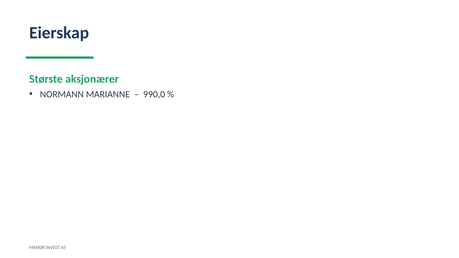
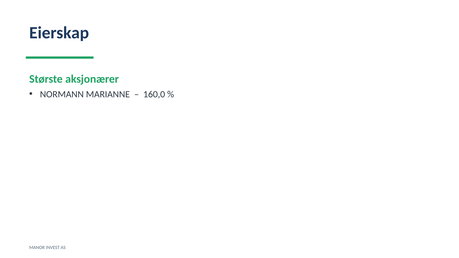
990,0: 990,0 -> 160,0 (154, 94)
